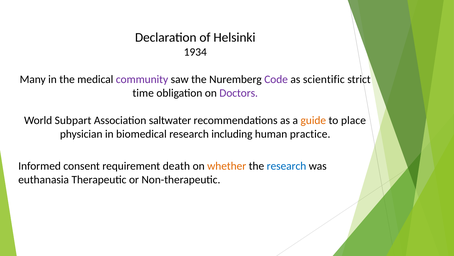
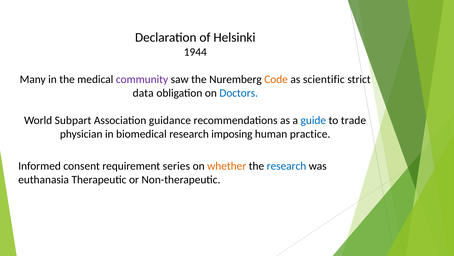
1934: 1934 -> 1944 (195, 52)
Code colour: purple -> orange (276, 79)
time: time -> data (143, 93)
Doctors colour: purple -> blue (239, 93)
saltwater: saltwater -> guidance (170, 120)
guide colour: orange -> blue (313, 120)
place: place -> trade (354, 120)
including: including -> imposing (232, 134)
death: death -> series (176, 166)
